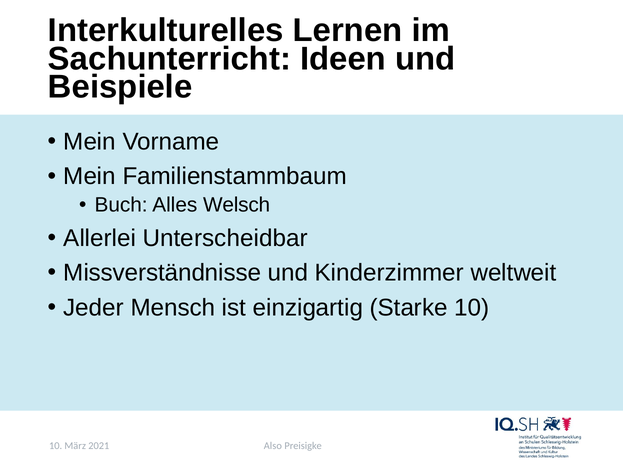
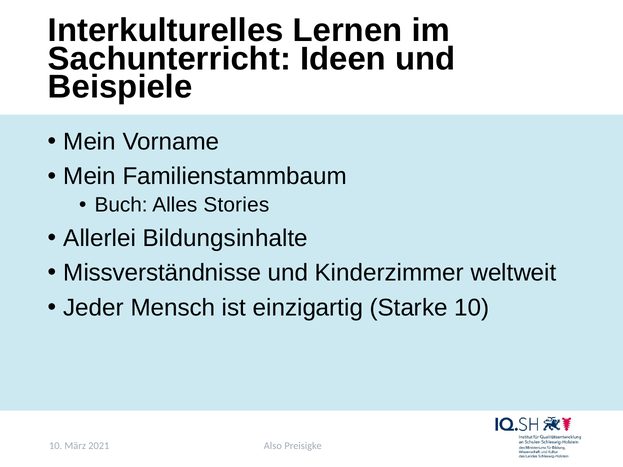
Welsch: Welsch -> Stories (236, 205)
Unterscheidbar: Unterscheidbar -> Bildungsinhalte (225, 238)
